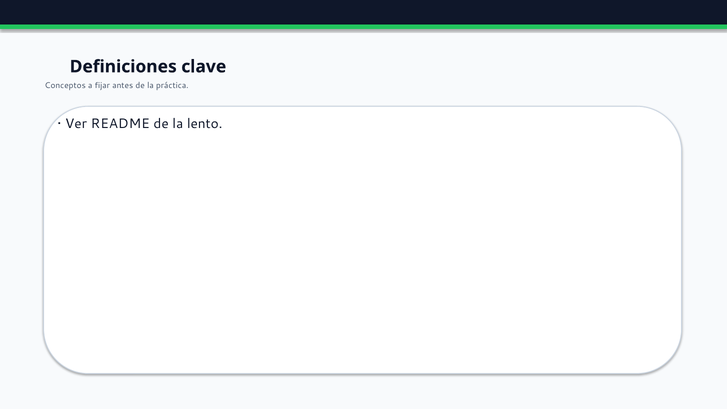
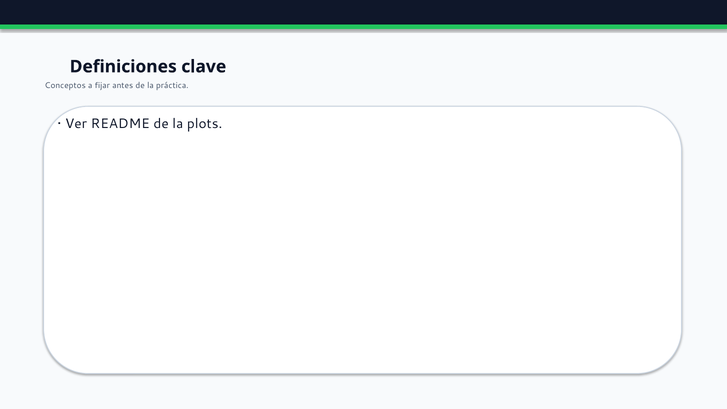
lento: lento -> plots (205, 124)
